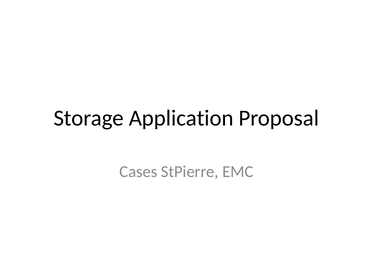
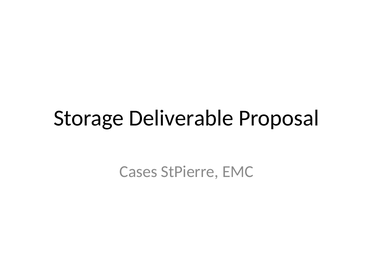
Application: Application -> Deliverable (181, 118)
